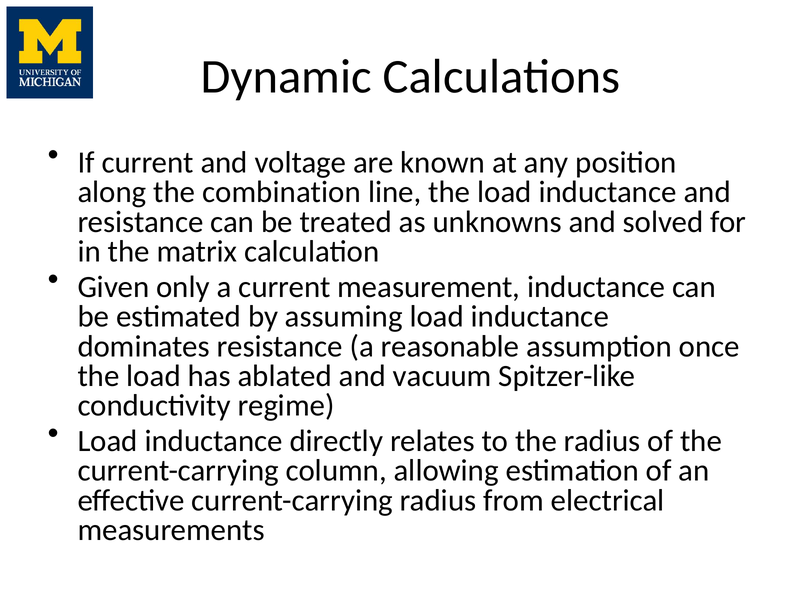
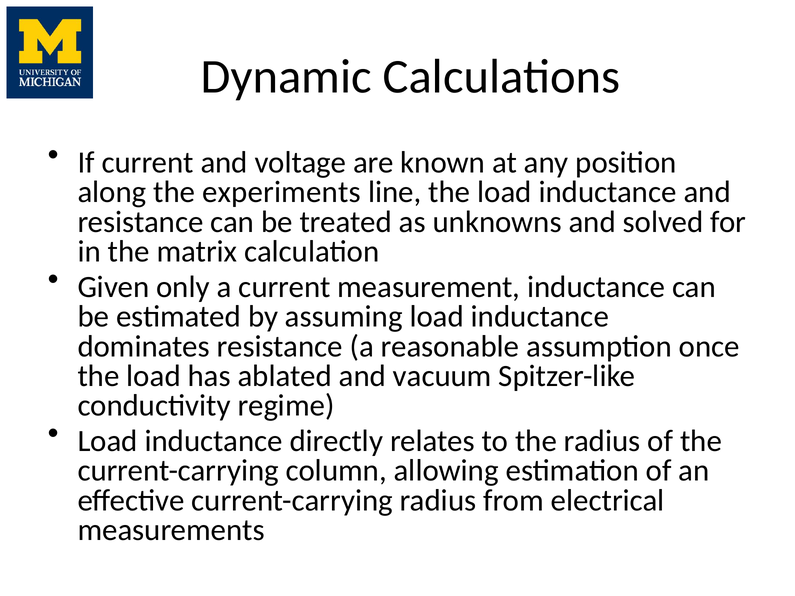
combination: combination -> experiments (282, 192)
